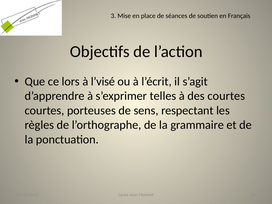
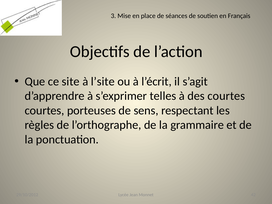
lors: lors -> site (71, 81)
l’visé: l’visé -> l’site (103, 81)
